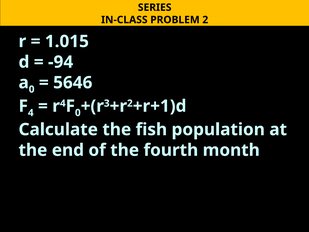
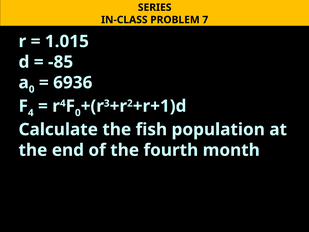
PROBLEM 2: 2 -> 7 (205, 20)
-94: -94 -> -85 (61, 62)
5646: 5646 -> 6936 (73, 83)
